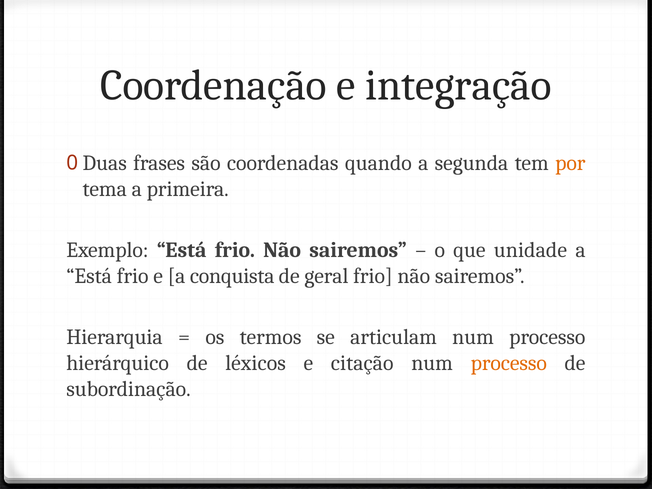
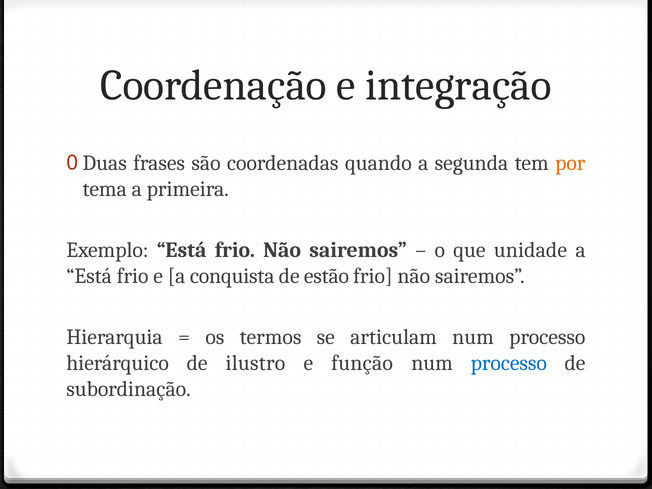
geral: geral -> estão (326, 276)
léxicos: léxicos -> ilustro (255, 363)
citação: citação -> função (362, 363)
processo colour: orange -> blue (509, 363)
